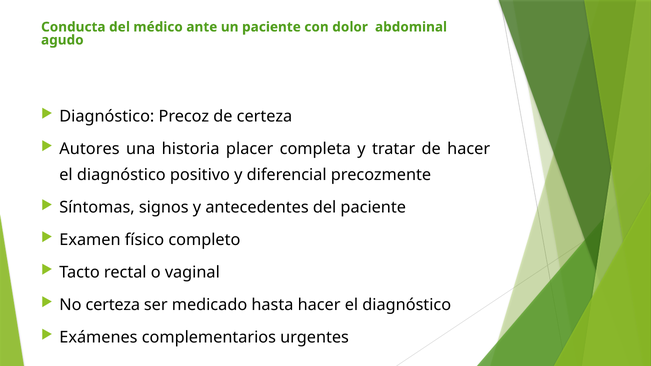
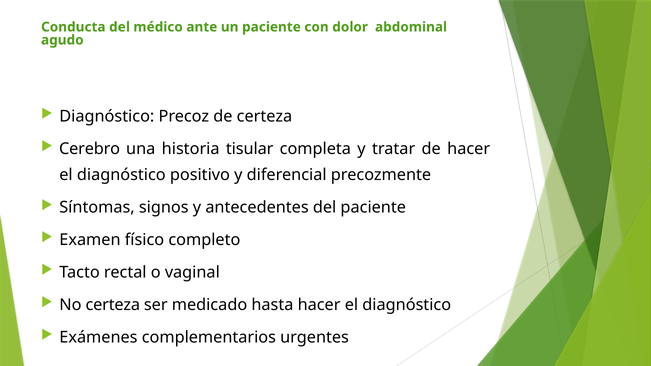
Autores: Autores -> Cerebro (90, 149)
placer: placer -> tisular (250, 149)
